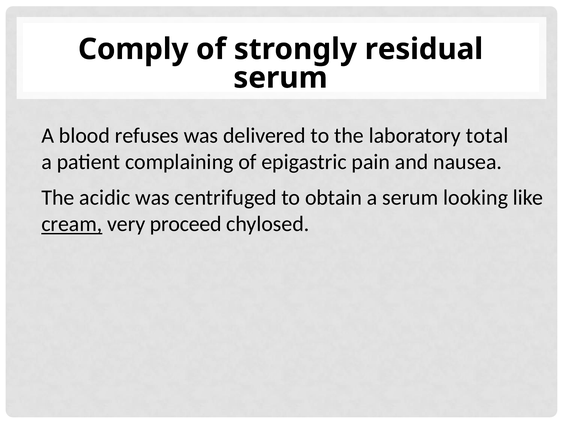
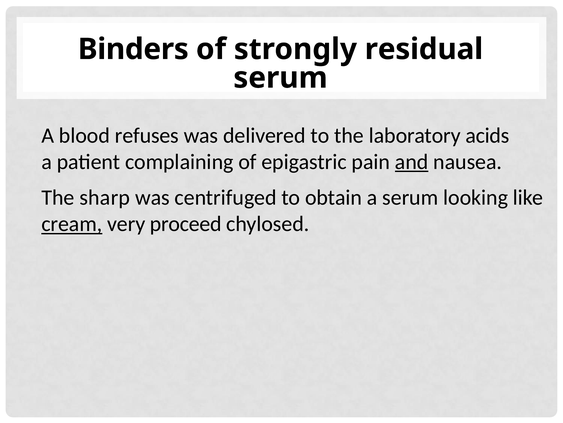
Comply: Comply -> Binders (133, 49)
total: total -> acids (487, 135)
and underline: none -> present (412, 162)
acidic: acidic -> sharp (105, 197)
